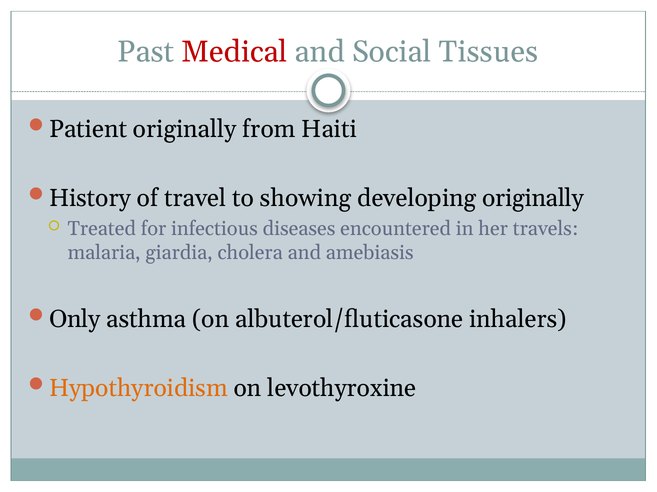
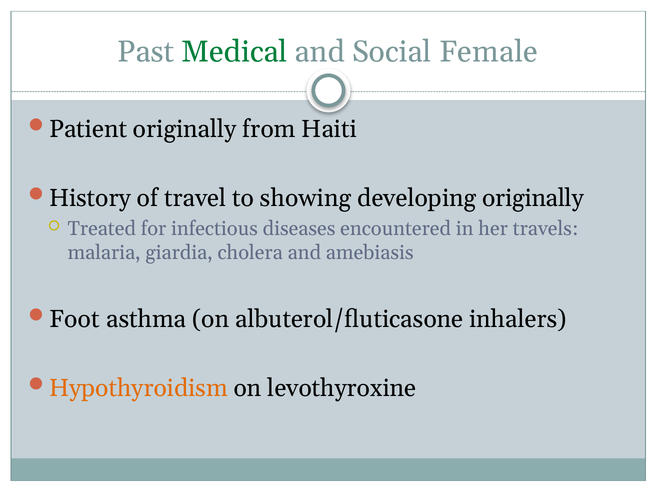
Medical colour: red -> green (234, 52)
Tissues: Tissues -> Female (489, 52)
Only: Only -> Foot (75, 320)
